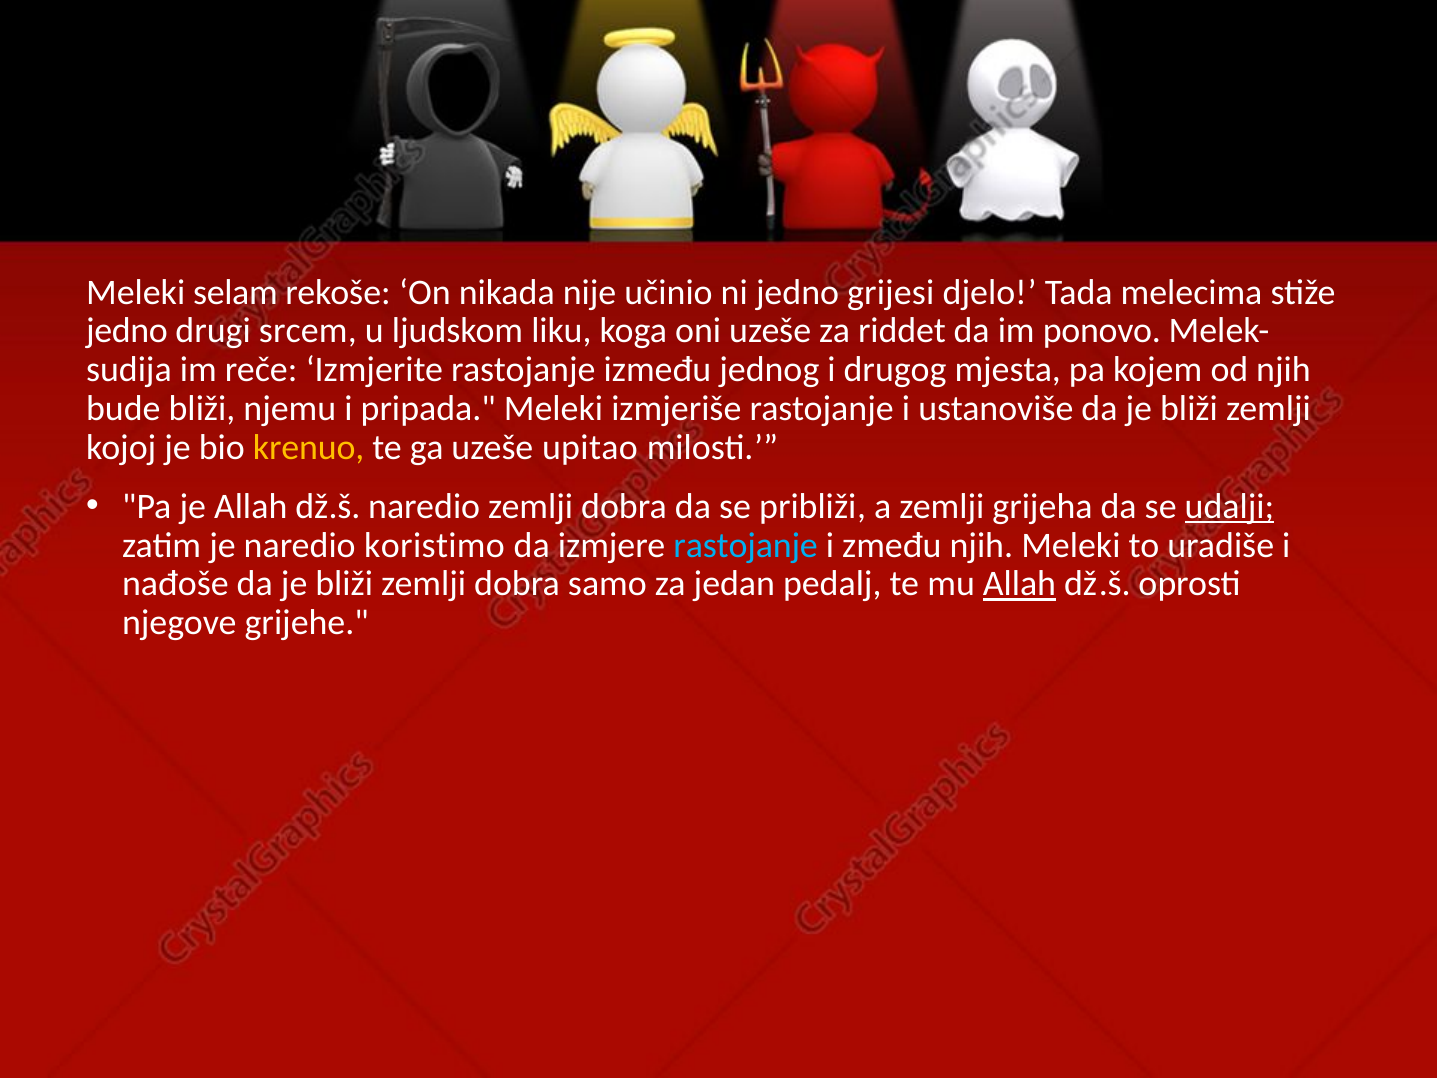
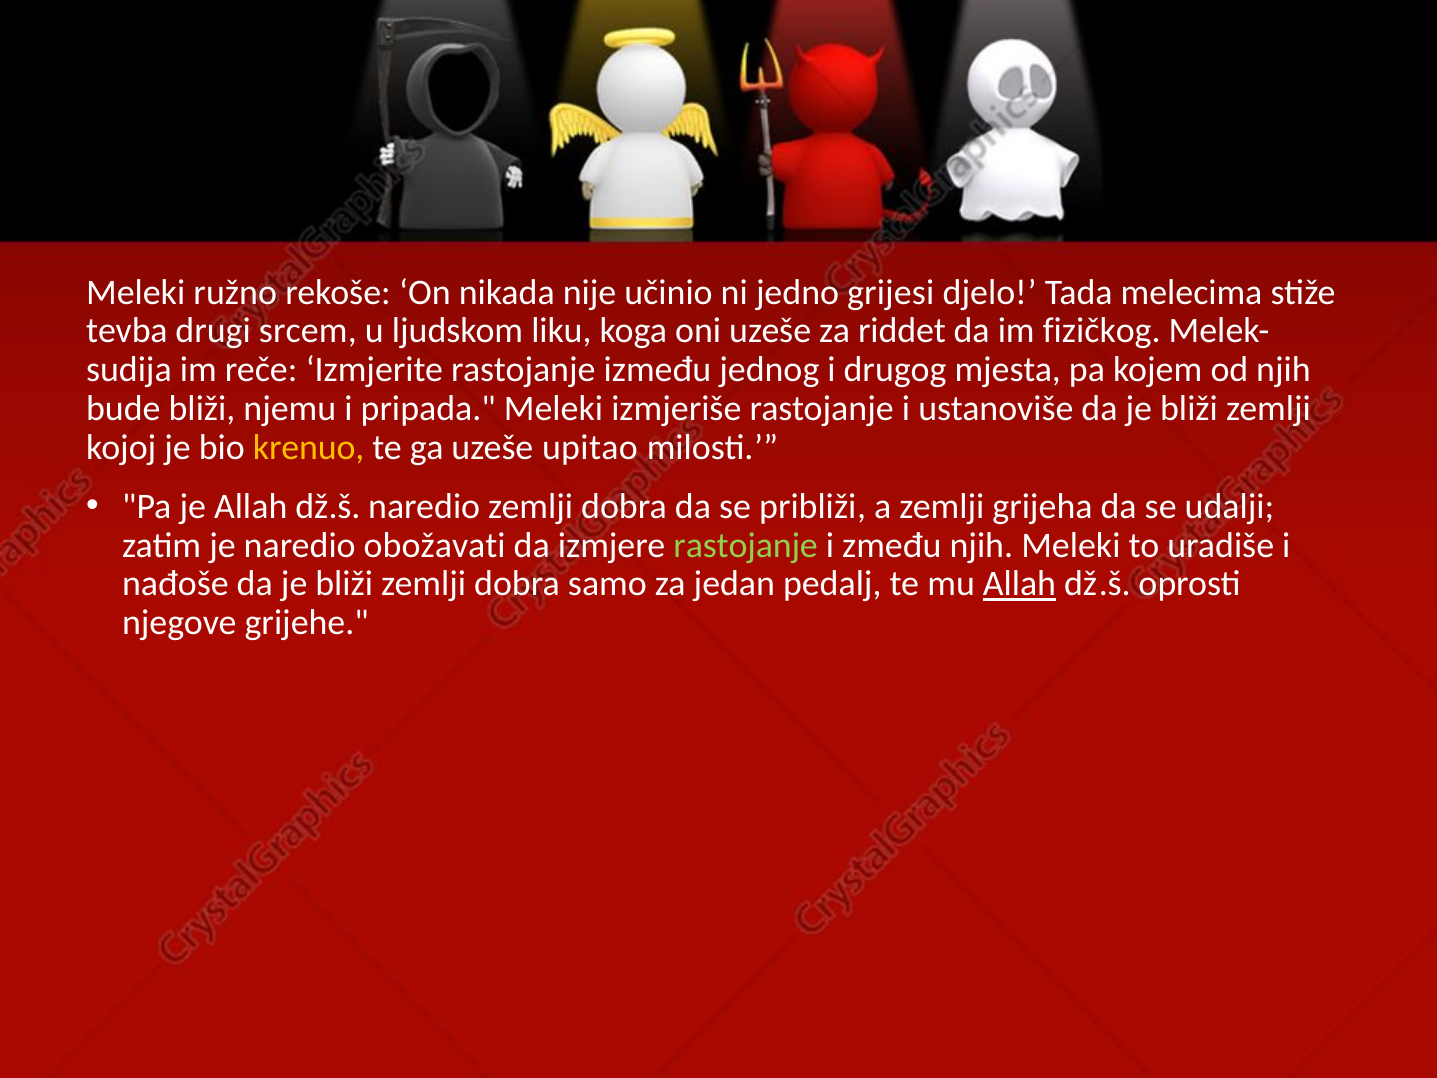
selam: selam -> ružno (235, 292)
jedno: jedno -> tevba (127, 331)
ponovo: ponovo -> fizičkog (1102, 331)
udalji underline: present -> none (1229, 506)
koristimo: koristimo -> obožavati (435, 545)
rastojanje colour: light blue -> light green (746, 545)
